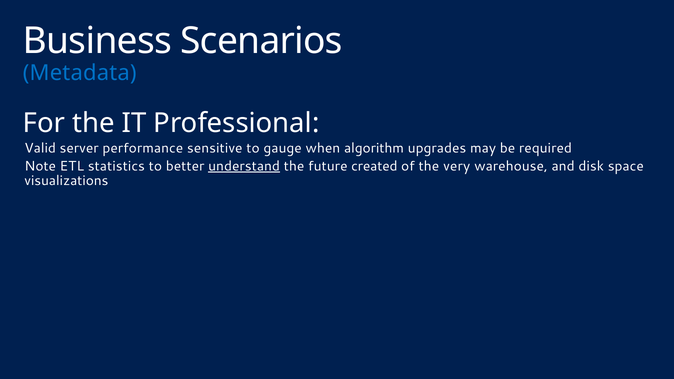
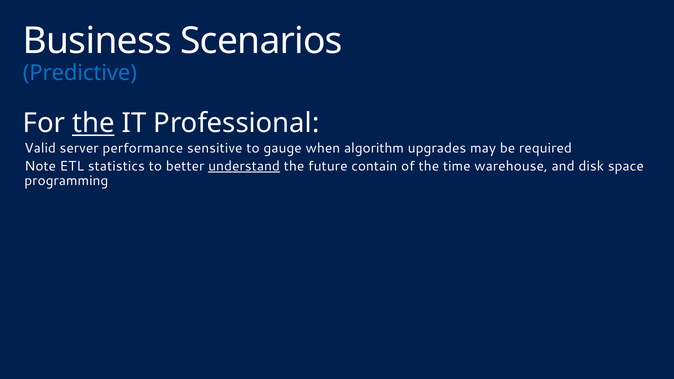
Metadata: Metadata -> Predictive (80, 73)
the underline: none -> present (93, 123)
created: created -> contain (374, 166)
very: very -> time (457, 166)
visualizations: visualizations -> programming (66, 181)
